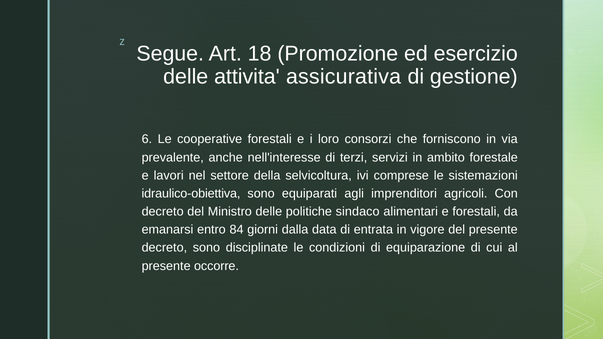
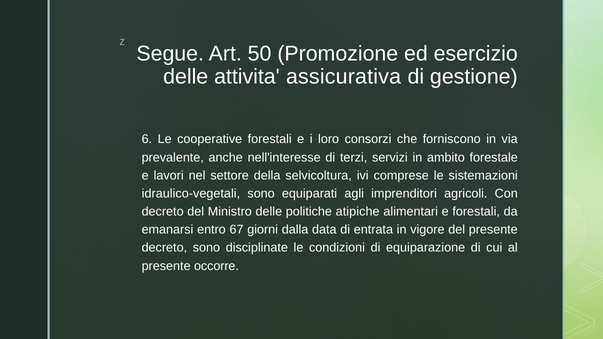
18: 18 -> 50 (260, 54)
idraulico-obiettiva: idraulico-obiettiva -> idraulico-vegetali (191, 194)
sindaco: sindaco -> atipiche (358, 212)
84: 84 -> 67 (237, 230)
